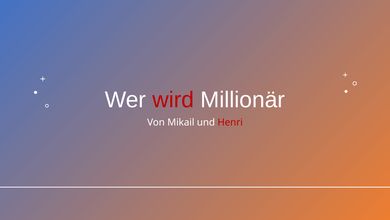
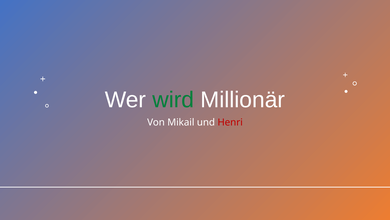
wird colour: red -> green (173, 100)
